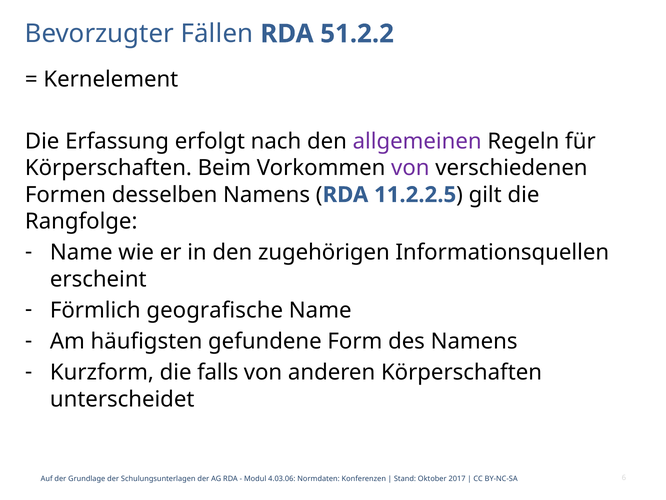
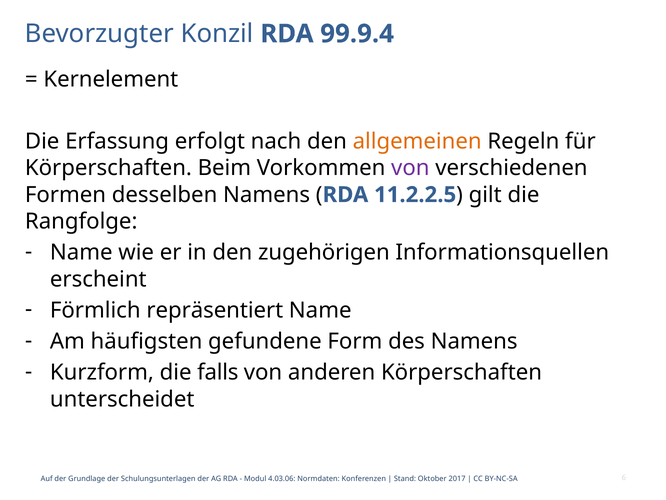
Fällen: Fällen -> Konzil (217, 34)
51.2.2: 51.2.2 -> 99.9.4 (357, 34)
allgemeinen colour: purple -> orange (417, 141)
geografische: geografische -> repräsentiert (215, 310)
